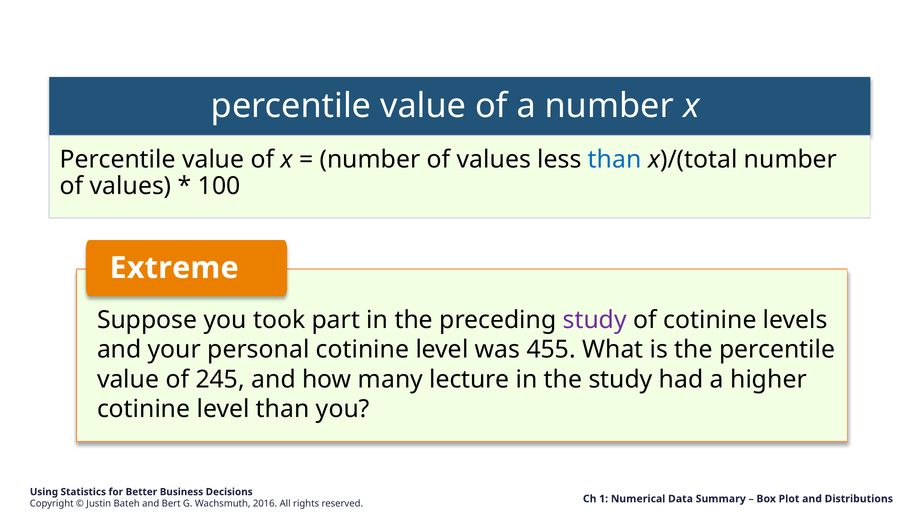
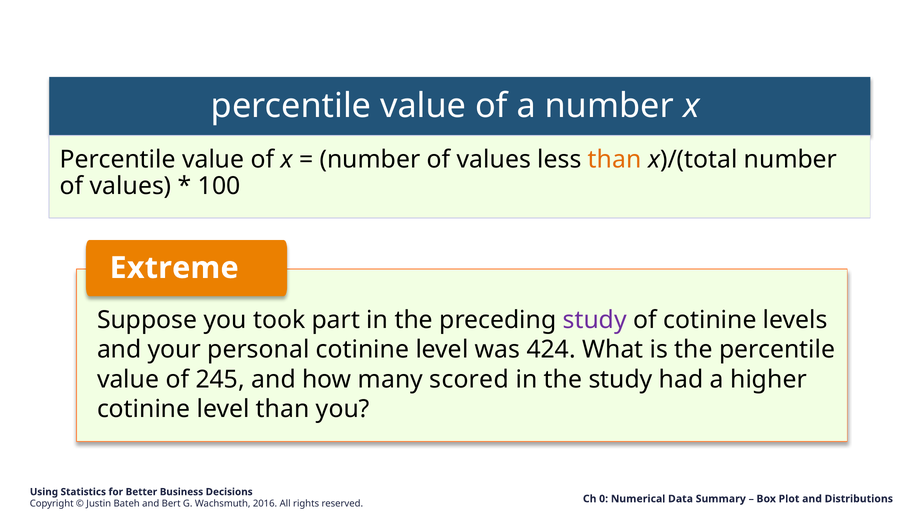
than colour: blue -> orange (615, 159)
455: 455 -> 424 (551, 349)
lecture: lecture -> scored (469, 379)
1: 1 -> 0 (604, 498)
